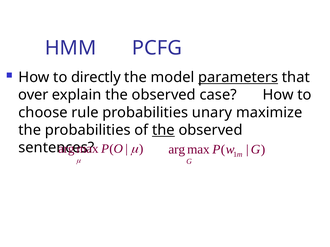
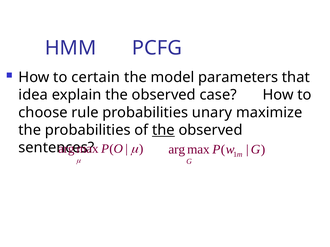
directly: directly -> certain (96, 77)
parameters underline: present -> none (238, 77)
over: over -> idea (33, 95)
